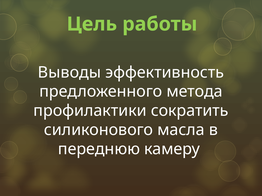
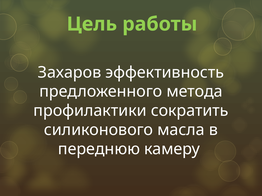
Выводы: Выводы -> Захаров (70, 73)
